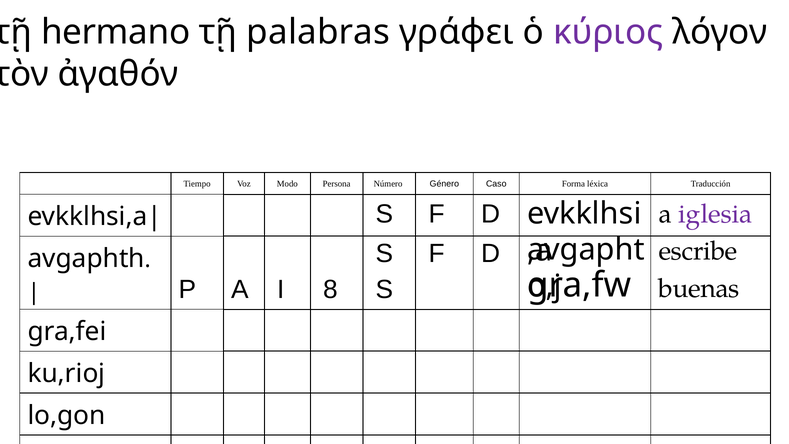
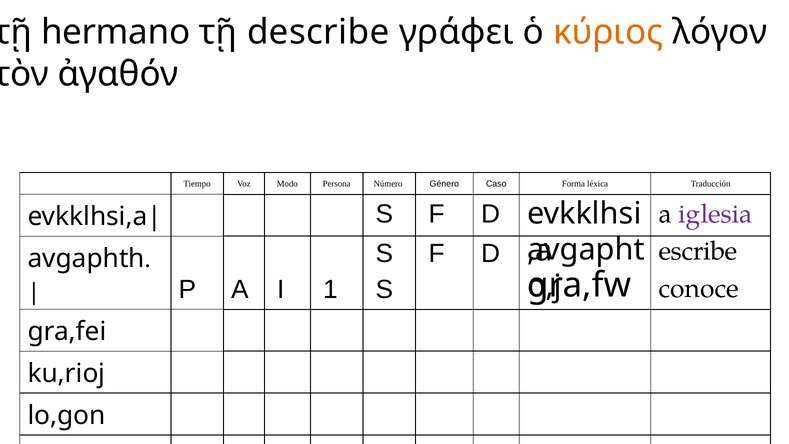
palabras: palabras -> describe (318, 32)
κύριος colour: purple -> orange (608, 32)
buenas: buenas -> conoce (699, 288)
8: 8 -> 1 (331, 289)
